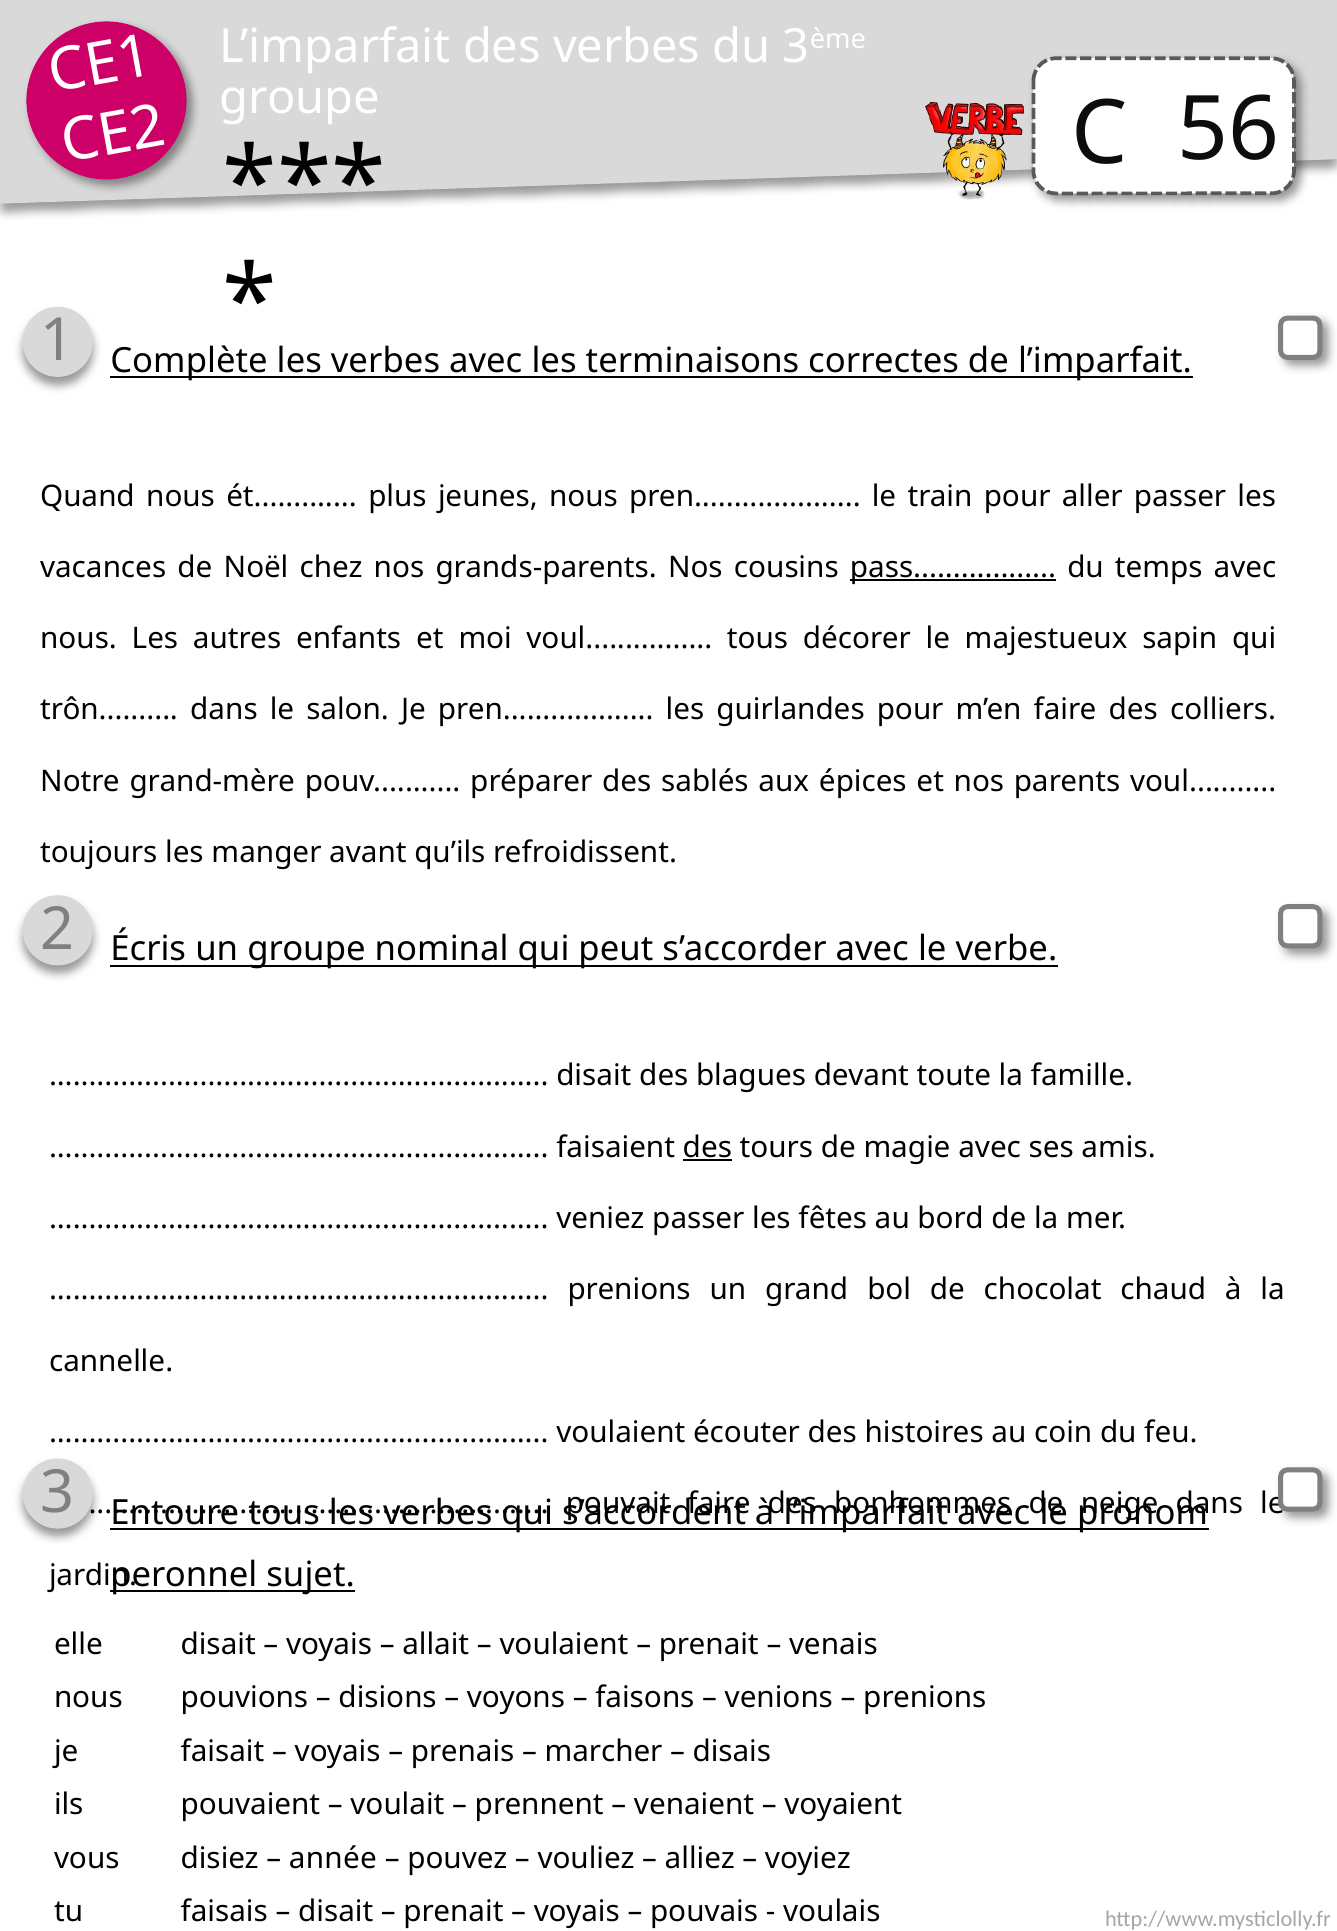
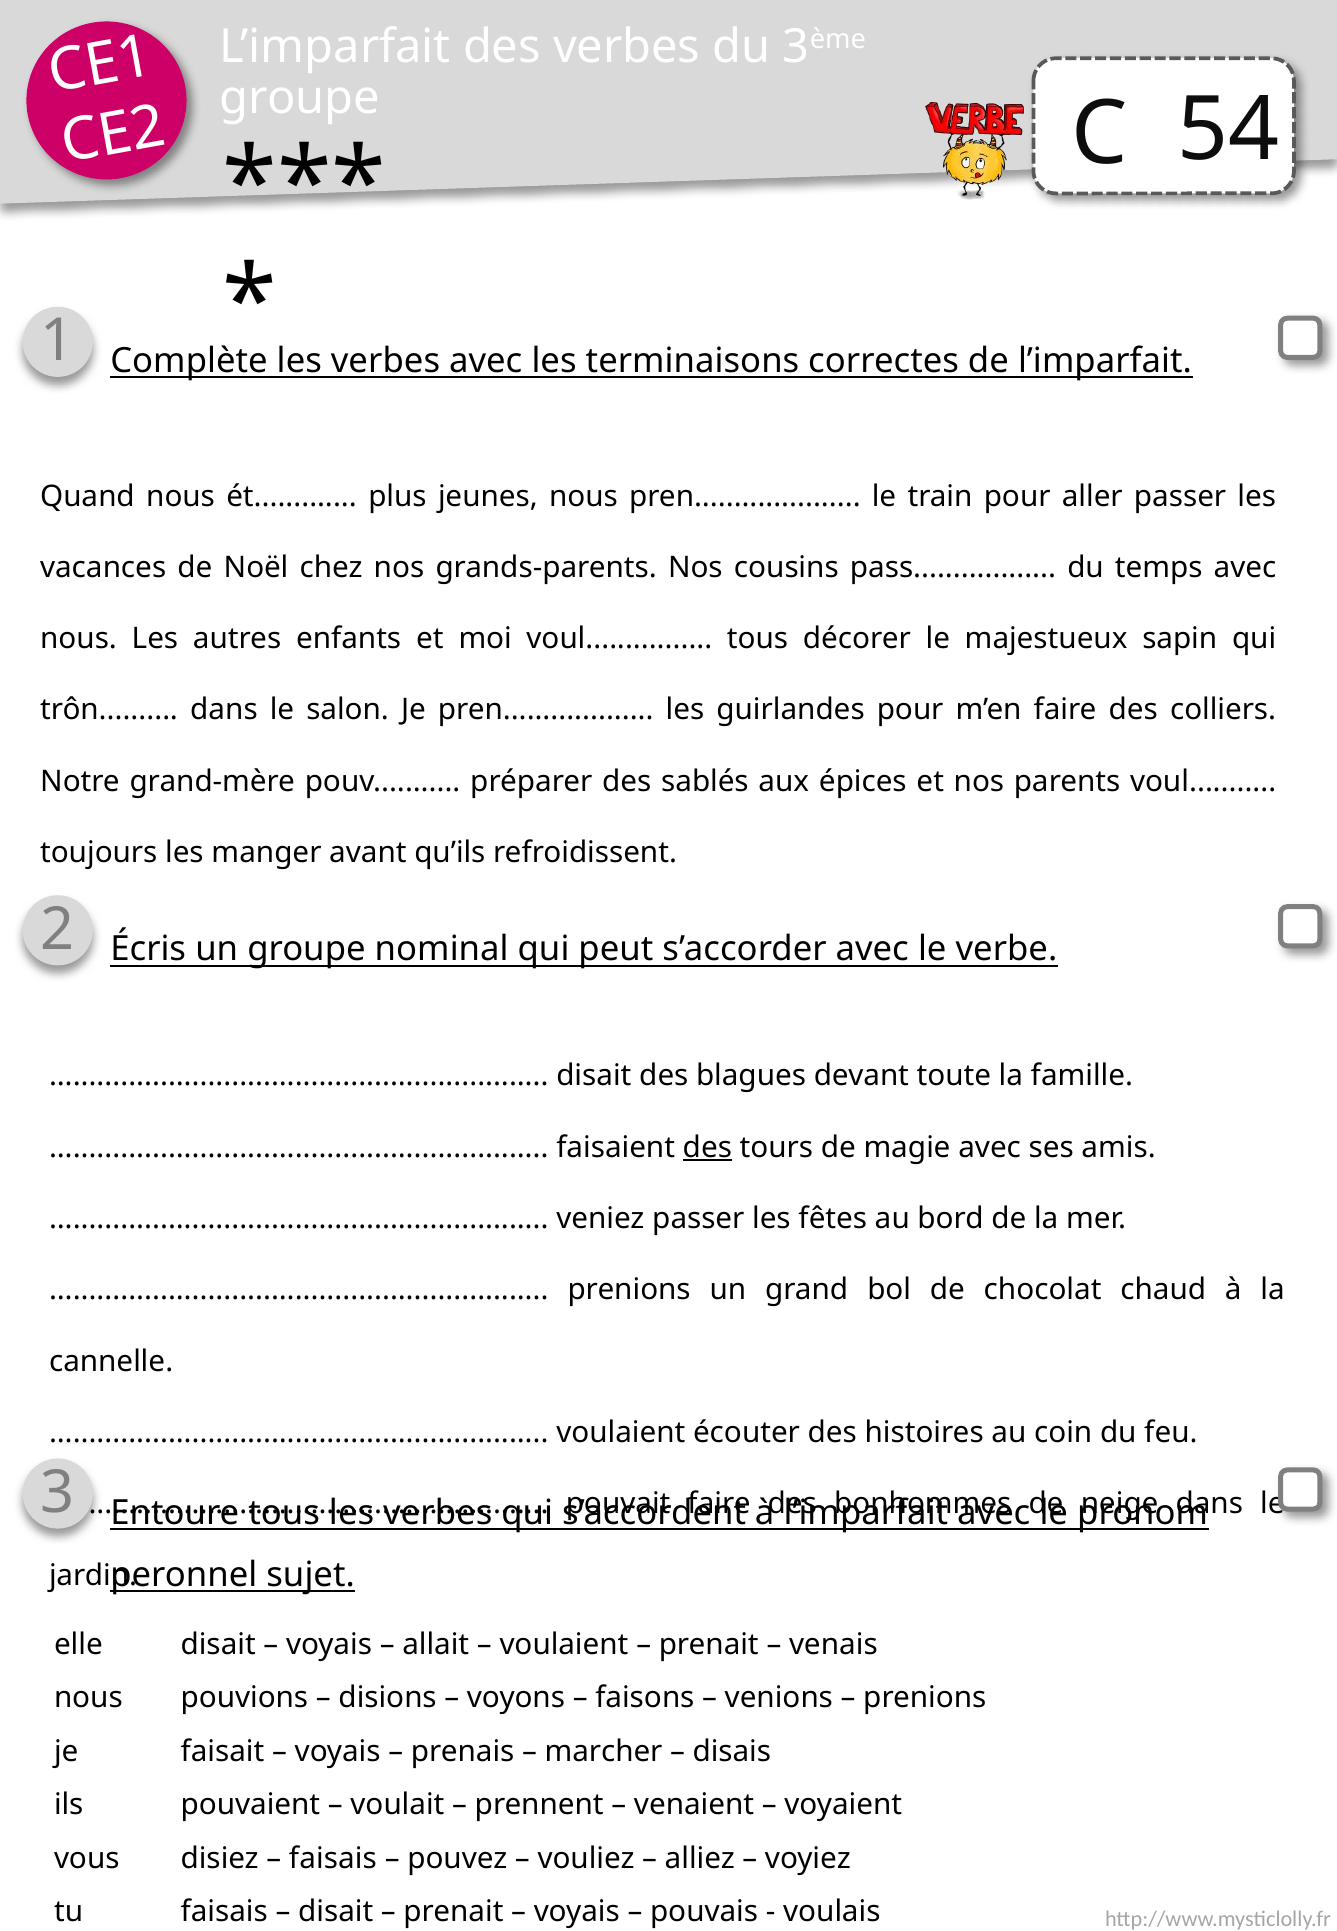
56: 56 -> 54 (1228, 130)
pass underline: present -> none (953, 568)
année: année -> faisais (333, 1859)
